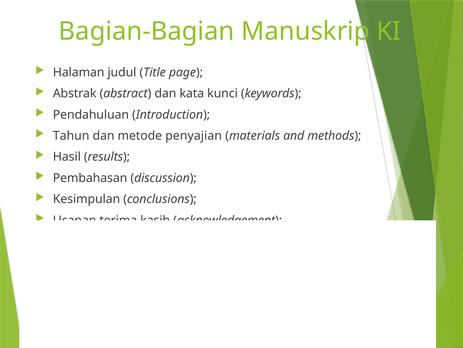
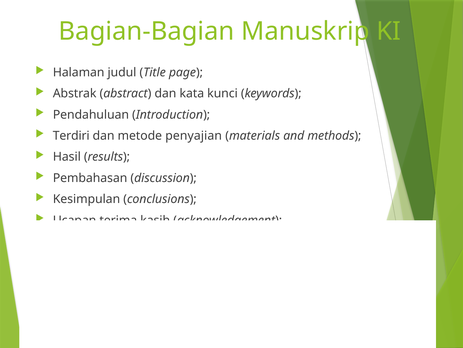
Tahun: Tahun -> Terdiri (71, 136)
